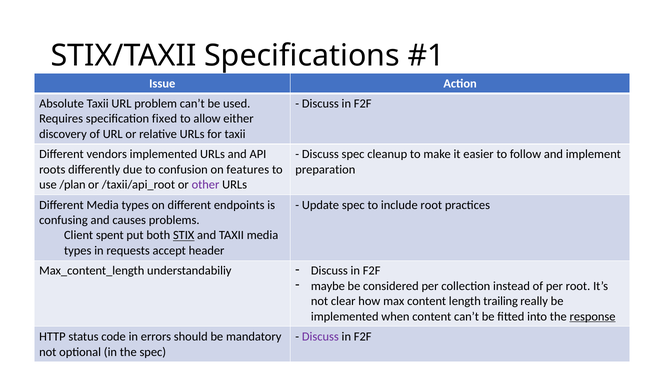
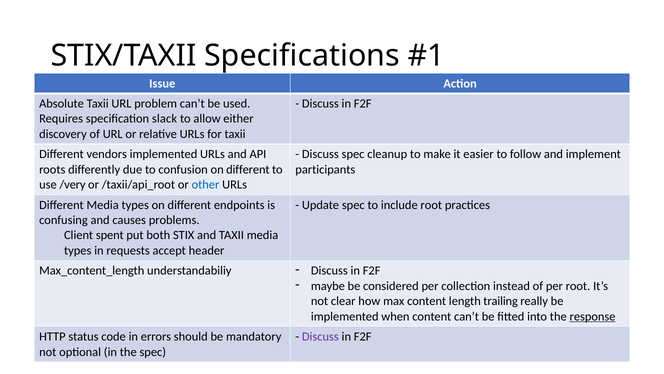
fixed: fixed -> slack (165, 119)
confusion on features: features -> different (248, 169)
preparation: preparation -> participants (325, 169)
/plan: /plan -> /very (72, 184)
other colour: purple -> blue (206, 184)
STIX underline: present -> none (184, 235)
